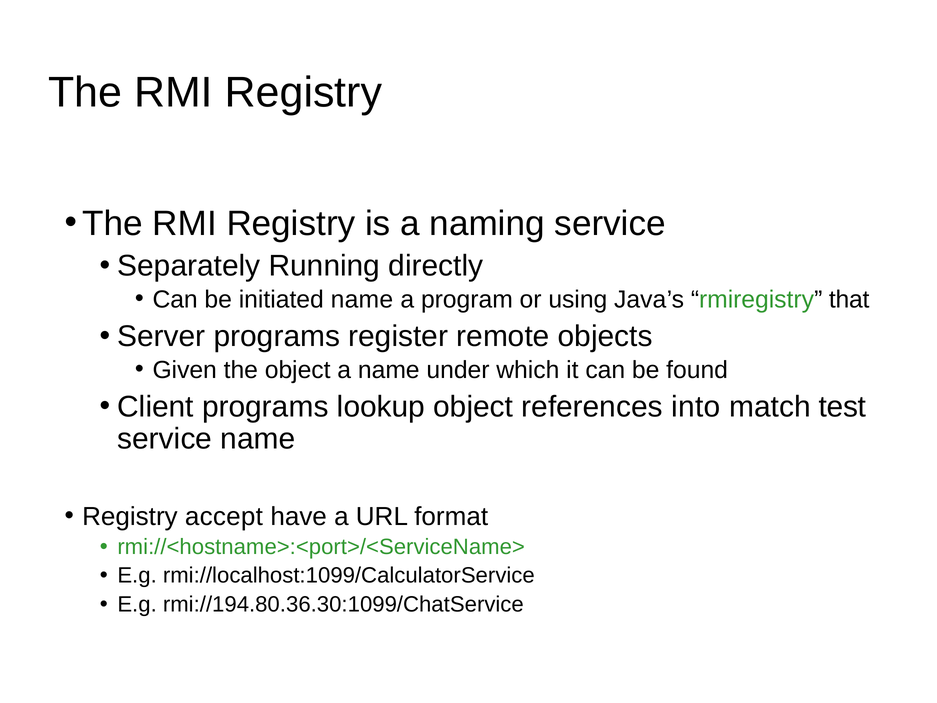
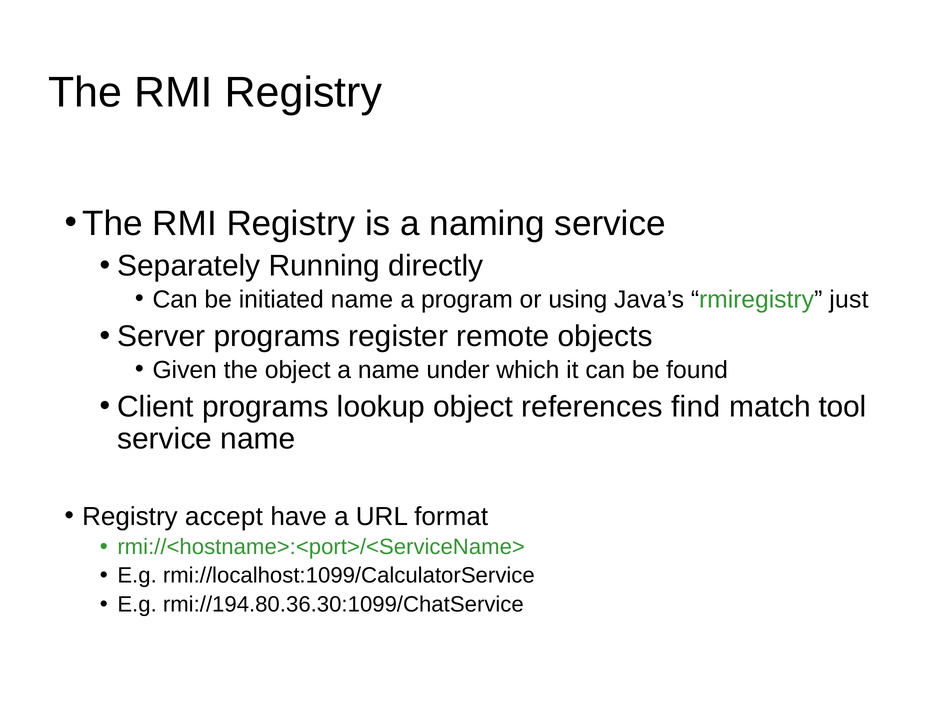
that: that -> just (849, 299)
into: into -> find (696, 407)
test: test -> tool (842, 407)
